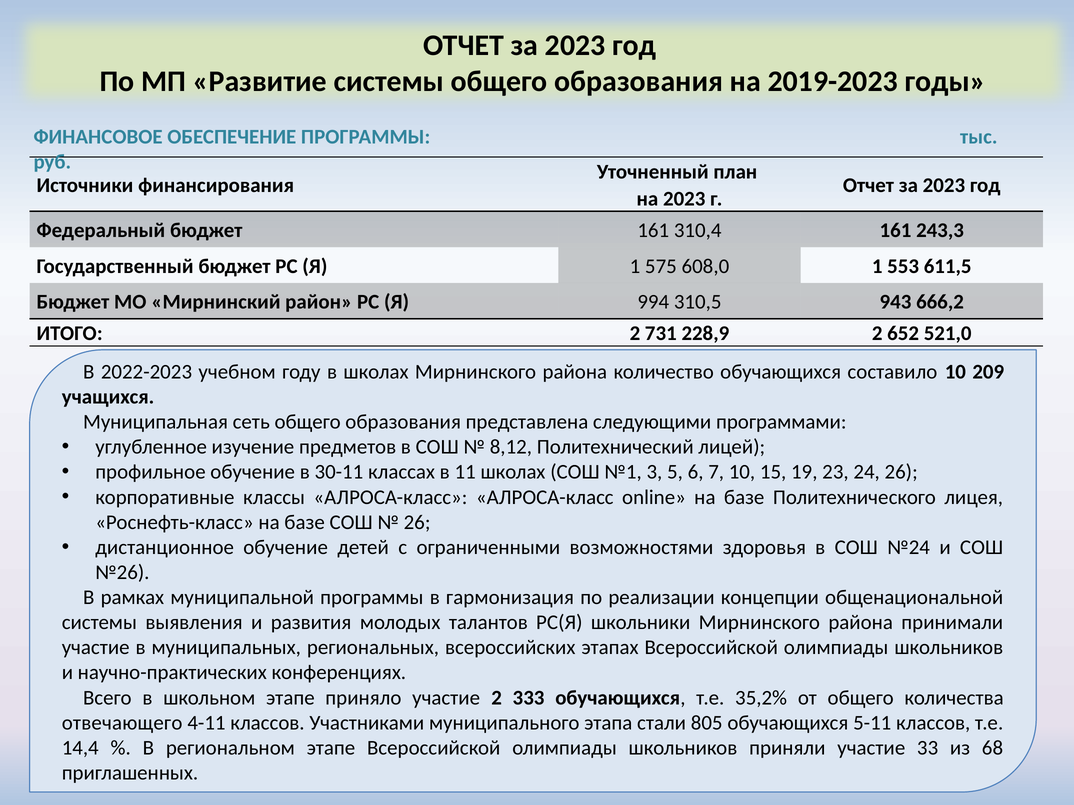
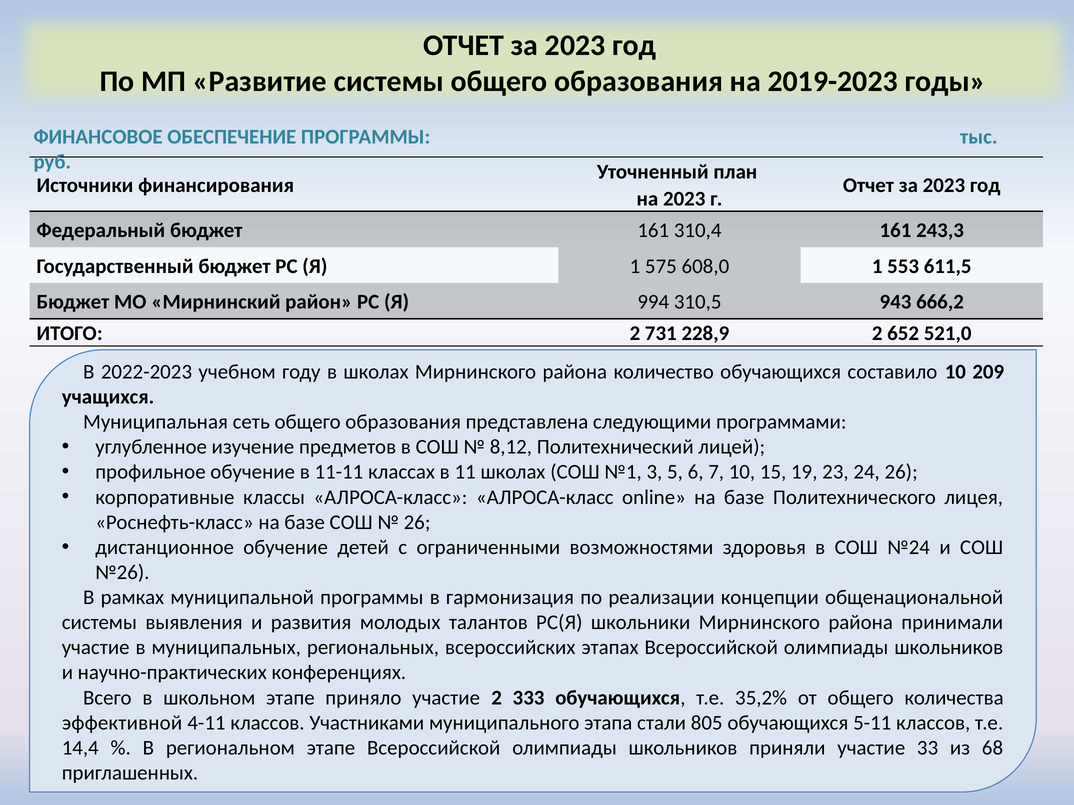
30-11: 30-11 -> 11-11 (339, 472)
отвечающего: отвечающего -> эффективной (122, 723)
